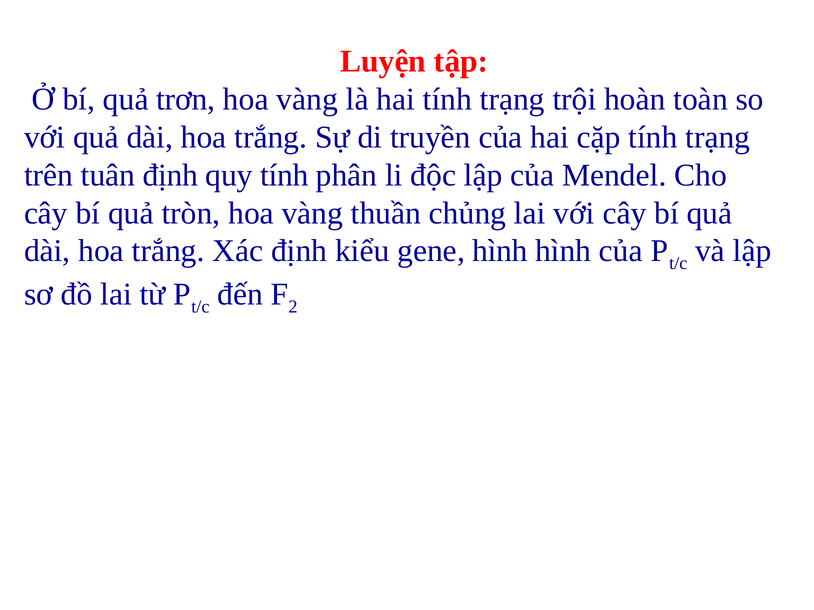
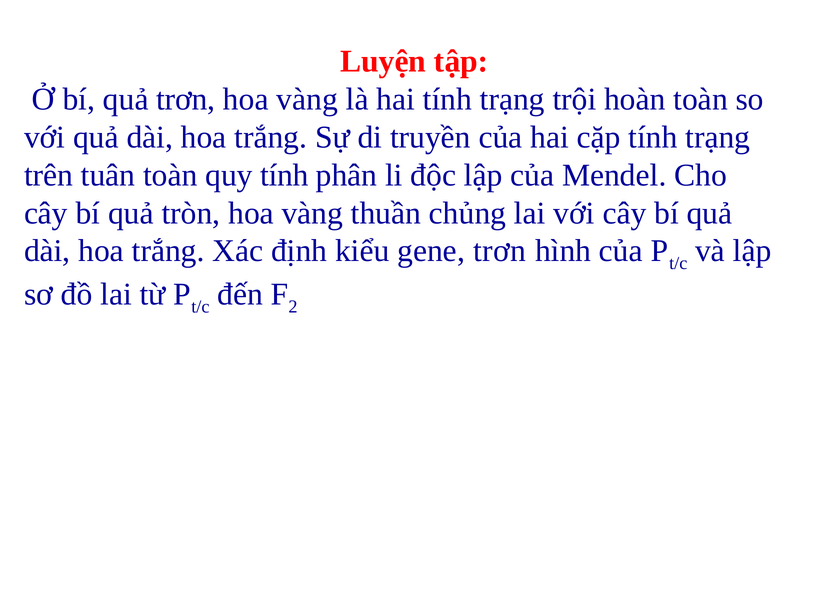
tuân định: định -> toàn (170, 175)
gene hình: hình -> trơn (500, 251)
